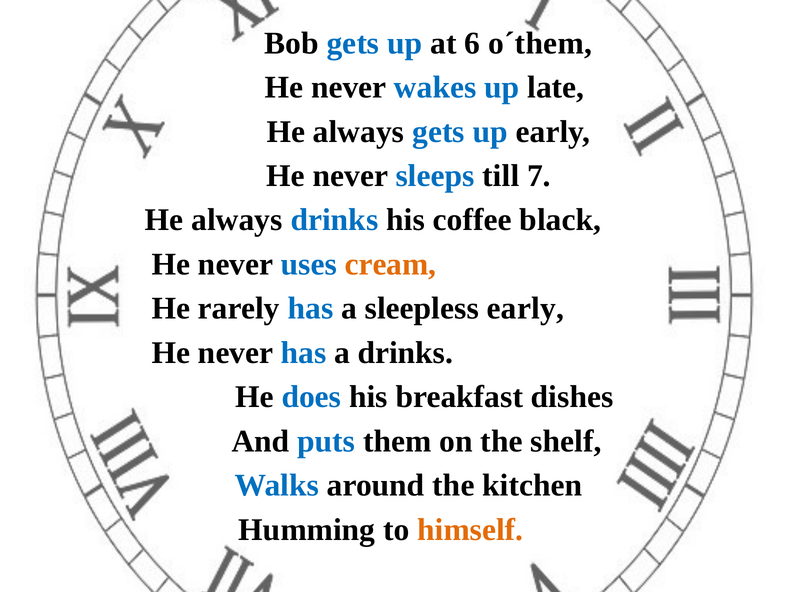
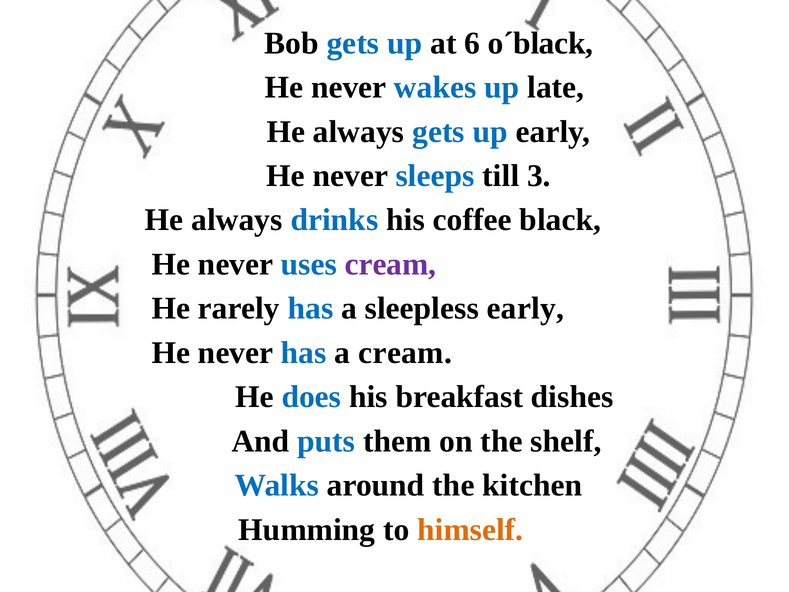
o´them: o´them -> o´black (540, 43)
7: 7 -> 3 (539, 176)
cream colour: orange -> purple (390, 264)
a drinks: drinks -> cream (405, 353)
